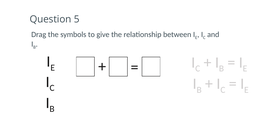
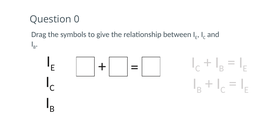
5: 5 -> 0 (77, 19)
